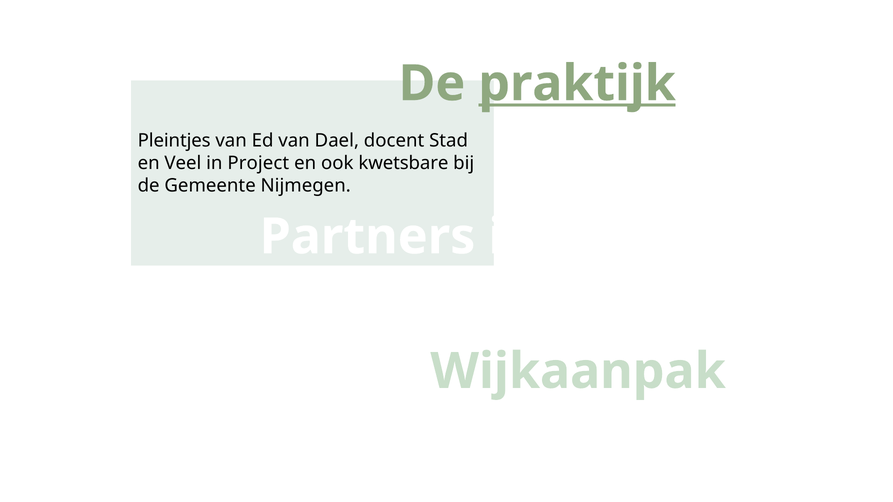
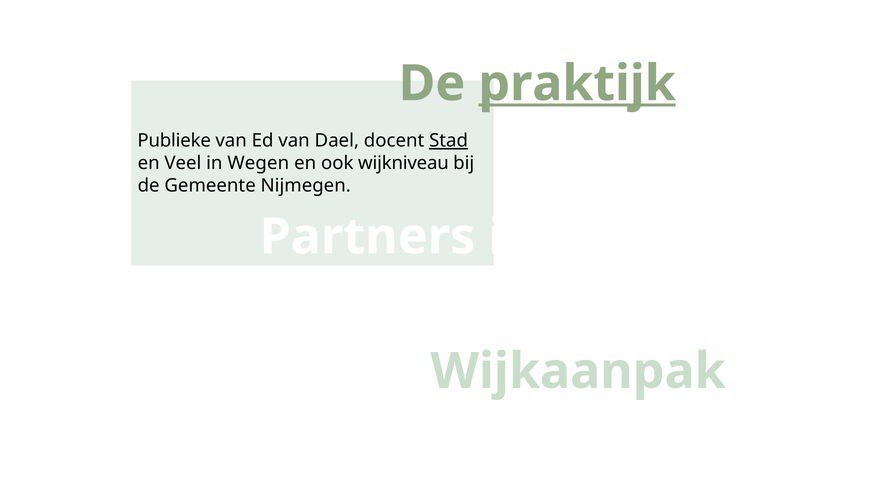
Pleintjes: Pleintjes -> Publieke (174, 141)
Stad underline: none -> present (449, 141)
Project: Project -> Wegen (258, 163)
kwetsbare: kwetsbare -> wijkniveau (403, 163)
